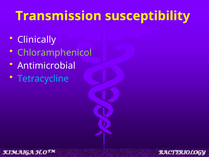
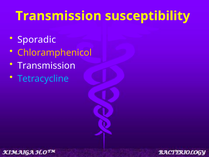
Clinically: Clinically -> Sporadic (37, 40)
Chloramphenicol colour: light green -> yellow (55, 53)
Antimicrobial: Antimicrobial -> Transmission (46, 66)
